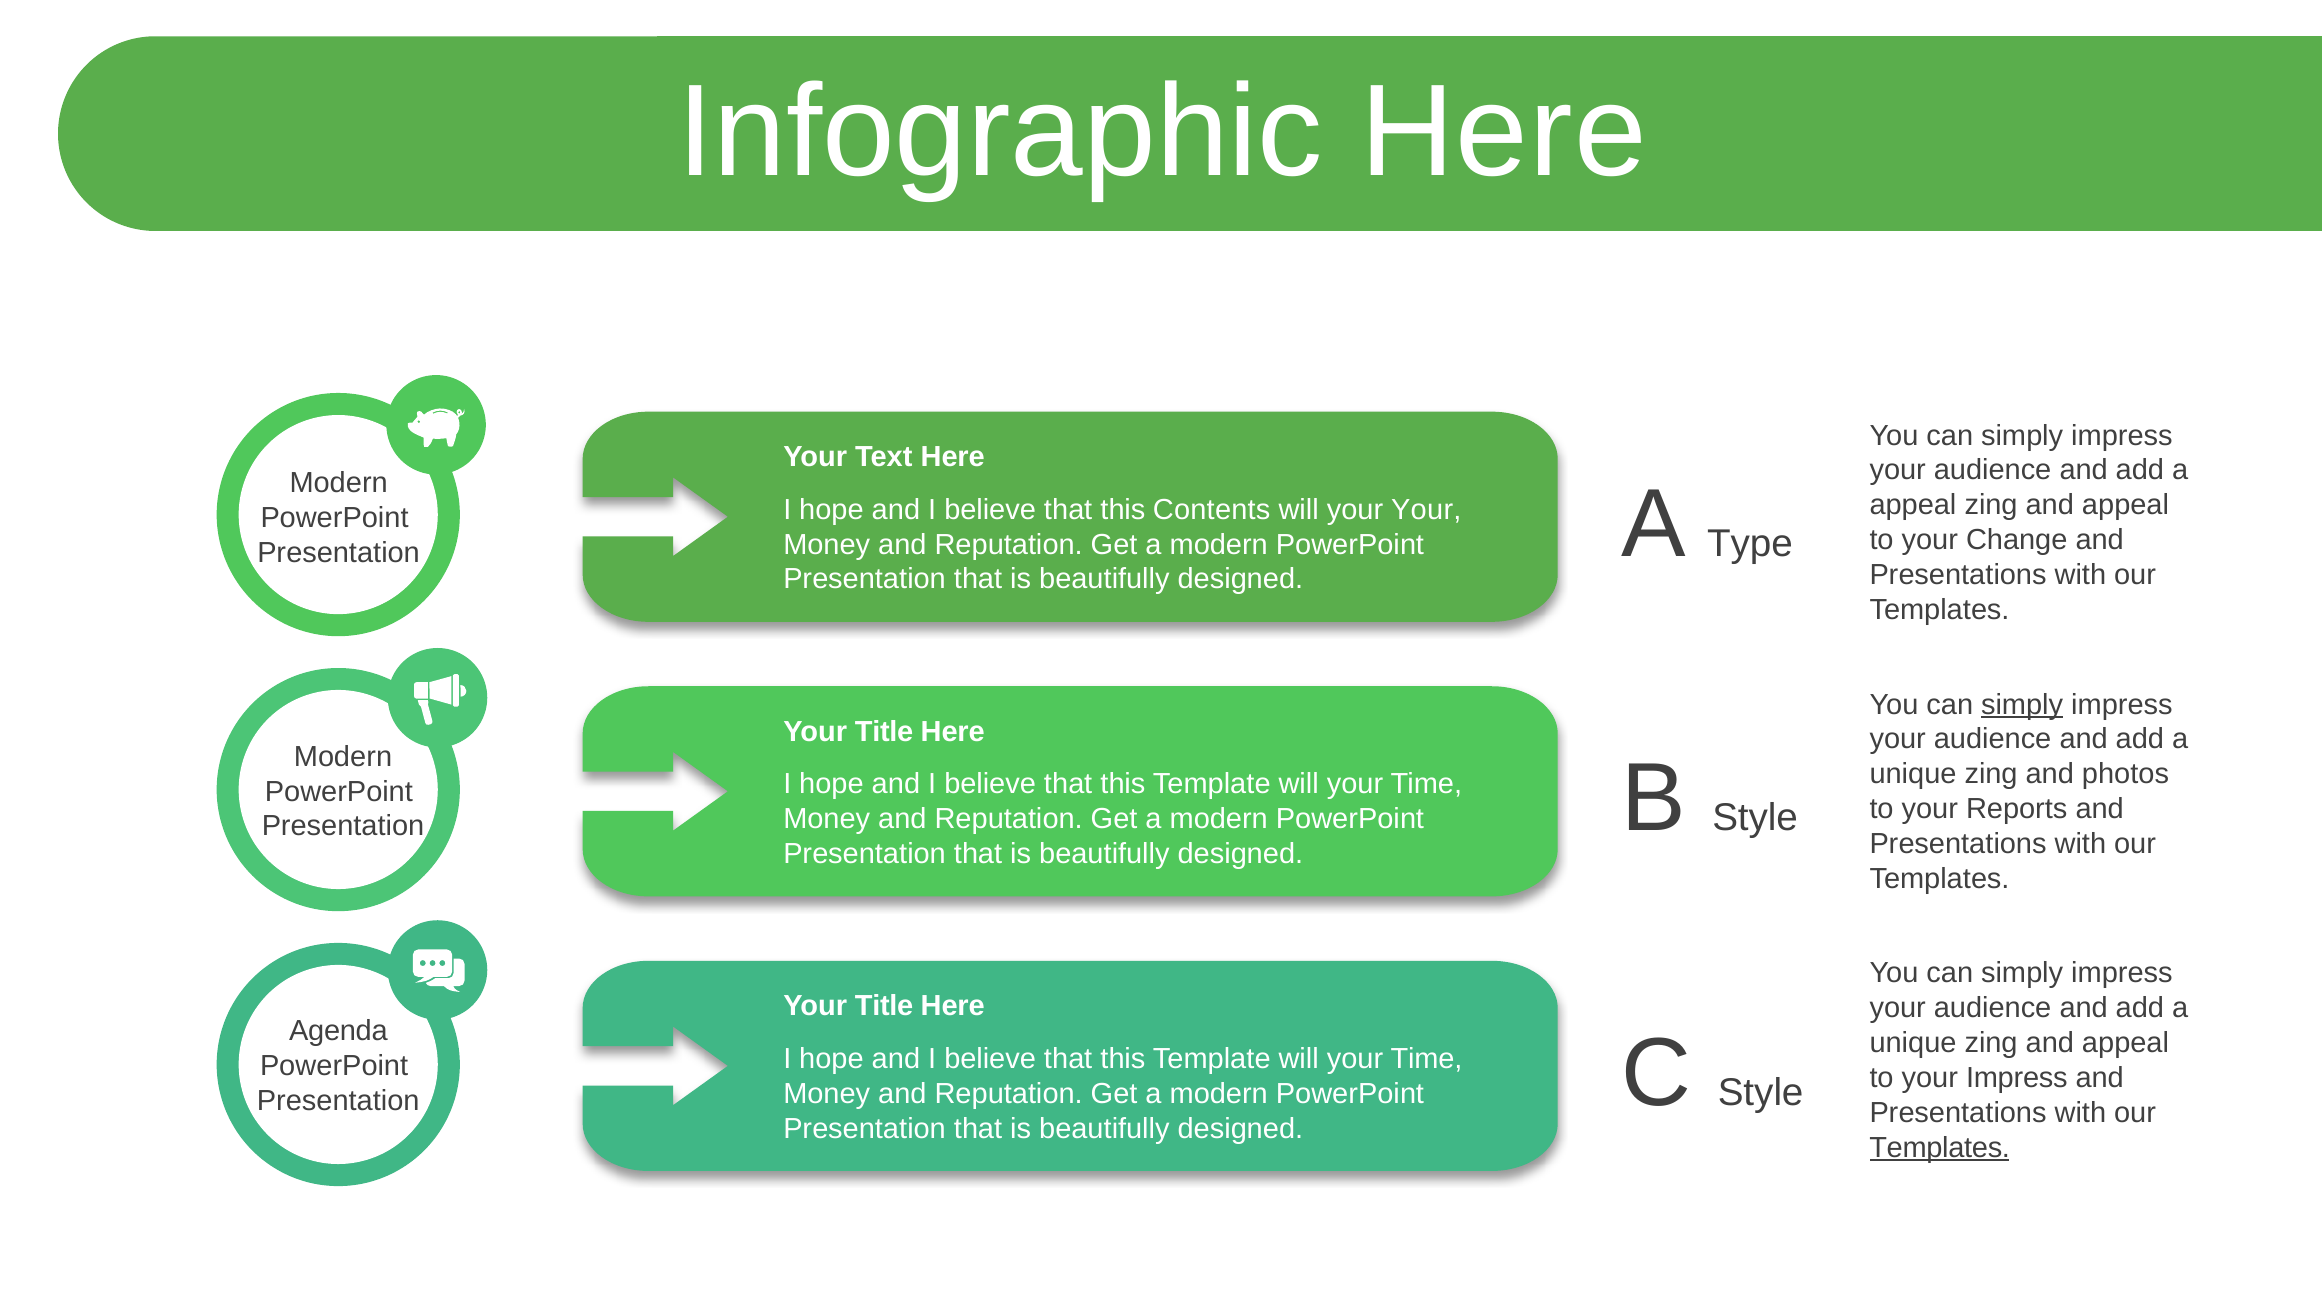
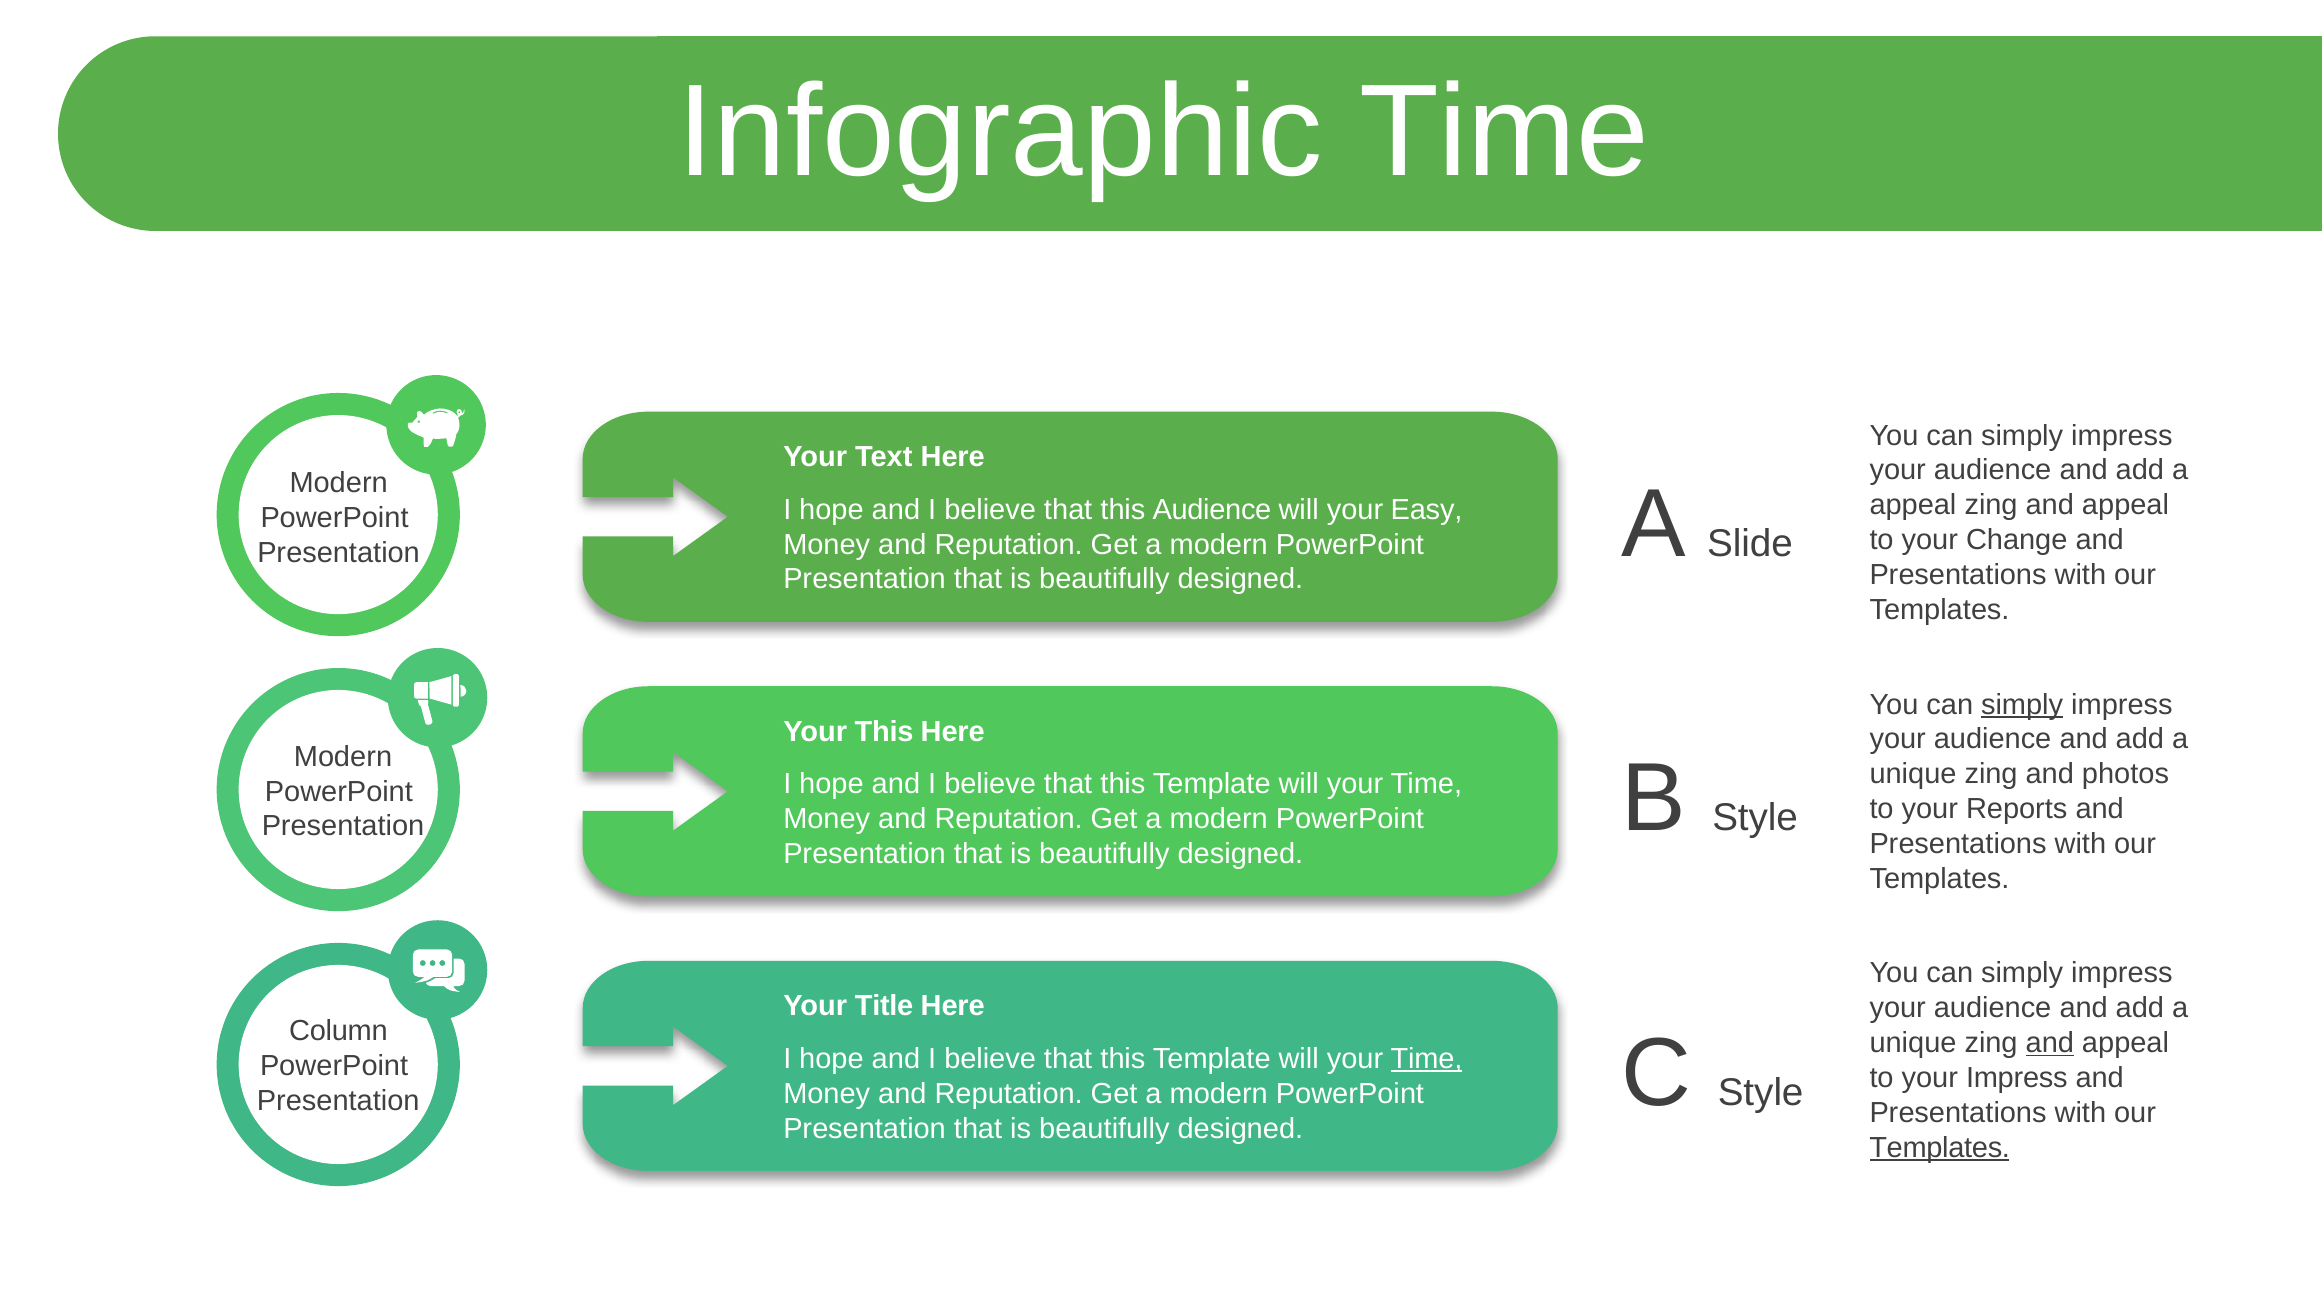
Infographic Here: Here -> Time (1504, 133)
Type: Type -> Slide (1750, 543)
this Contents: Contents -> Audience (1212, 510)
your Your: Your -> Easy (1427, 510)
Title: Title -> This (884, 732)
Agenda: Agenda -> Column (338, 1031)
and underline: none -> present (2050, 1043)
Time underline: none -> present (1427, 1059)
